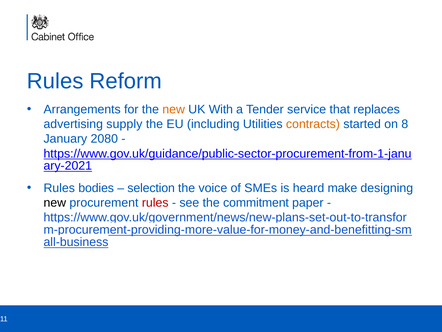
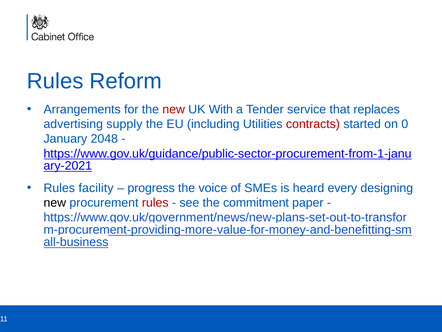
new colour: orange -> red (174, 109)
contracts colour: orange -> red (313, 124)
8: 8 -> 0 (405, 124)
2080: 2080 -> 2048 (104, 139)
bodies: bodies -> facility (96, 188)
selection: selection -> progress (151, 188)
make: make -> every (342, 188)
